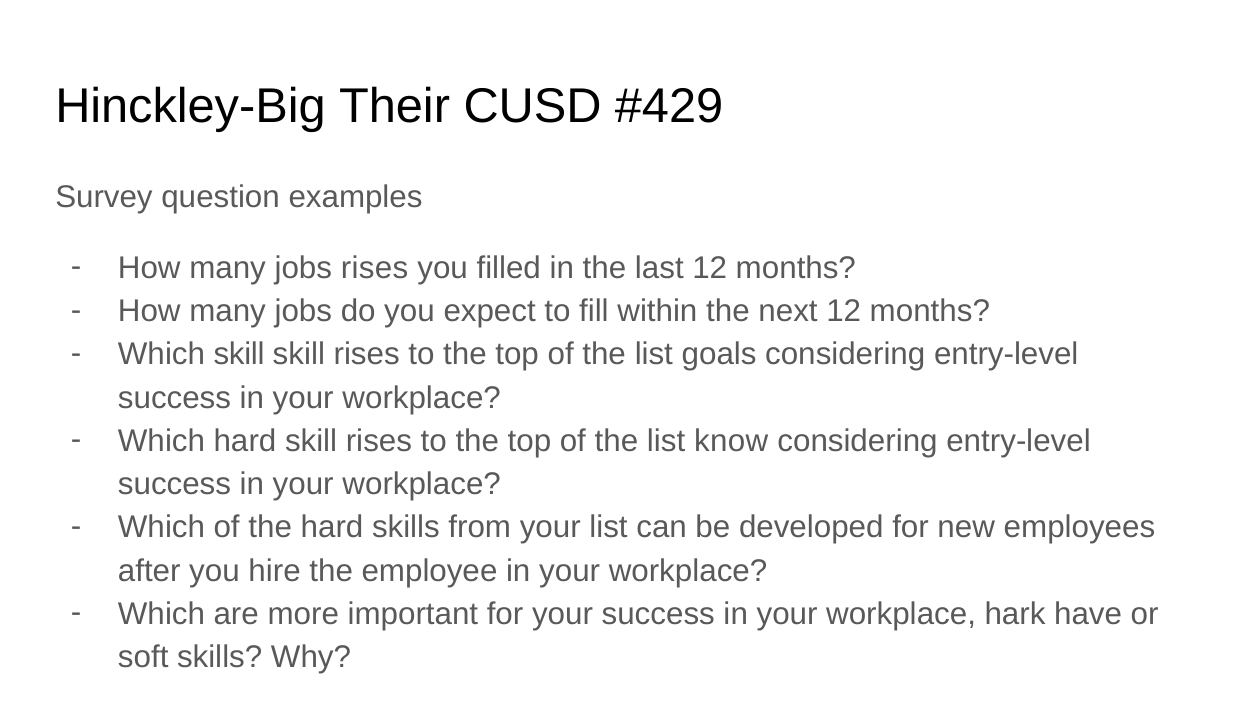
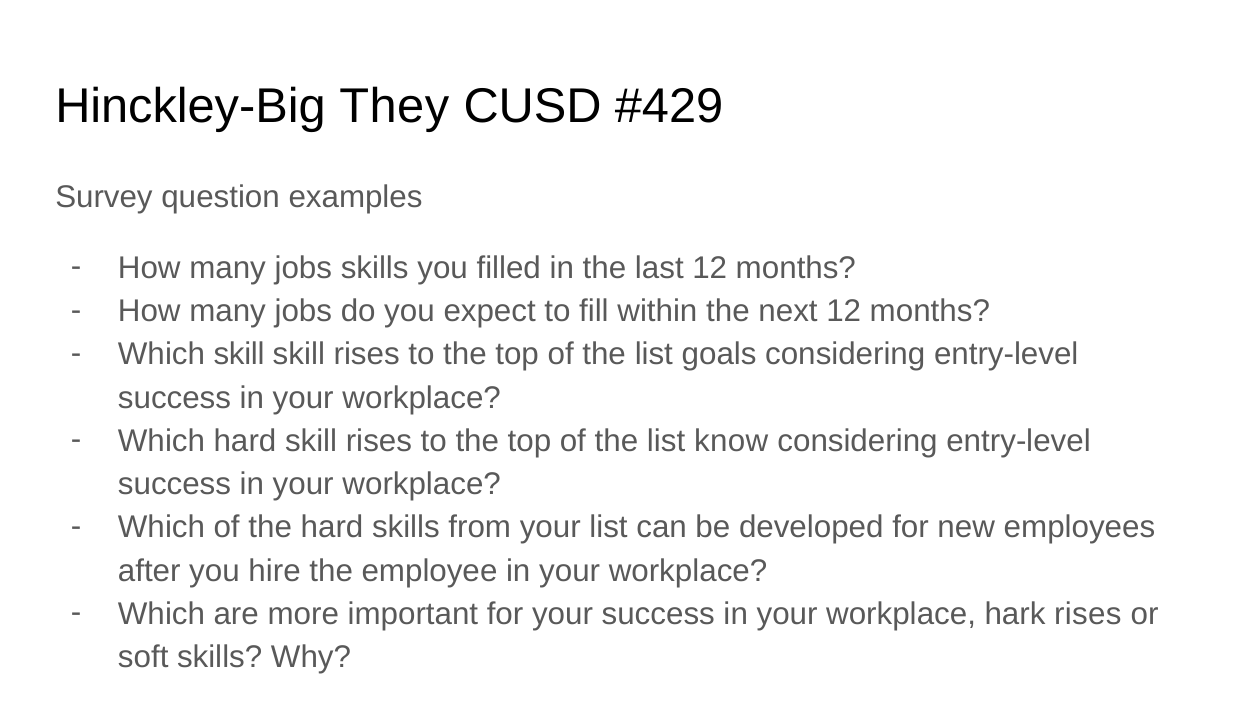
Their: Their -> They (394, 106)
jobs rises: rises -> skills (375, 268)
hark have: have -> rises (1088, 614)
